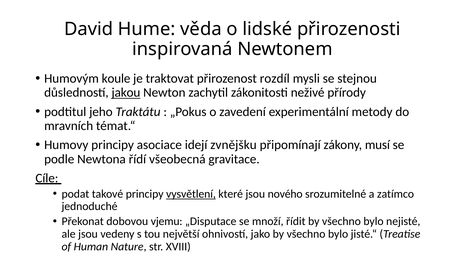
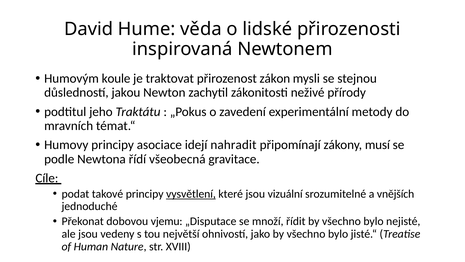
rozdíl: rozdíl -> zákon (275, 78)
jakou underline: present -> none (126, 93)
zvnějšku: zvnějšku -> nahradit (233, 145)
nového: nového -> vizuální (285, 194)
zatímco: zatímco -> vnějších (396, 194)
